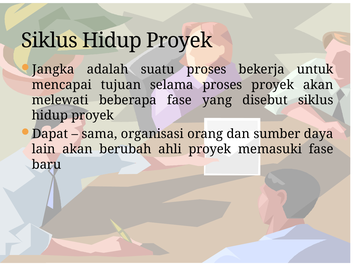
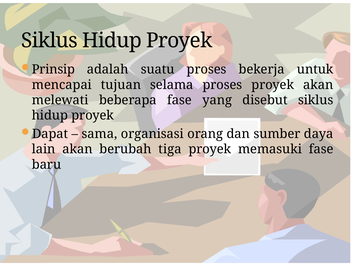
Jangka: Jangka -> Prinsip (53, 69)
ahli: ahli -> tiga (170, 149)
